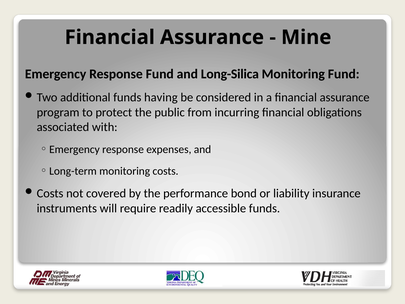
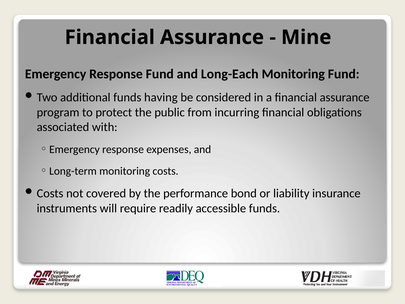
Long-Silica: Long-Silica -> Long-Each (230, 74)
